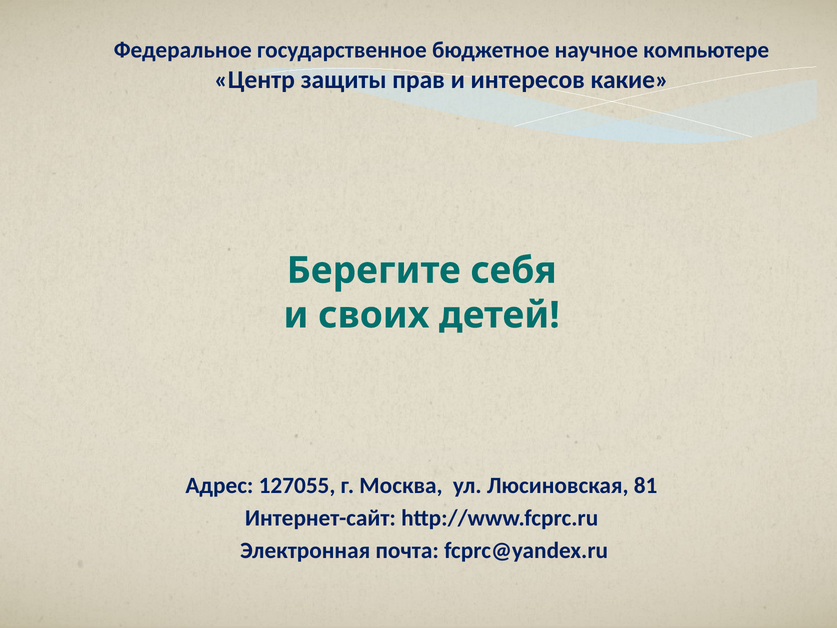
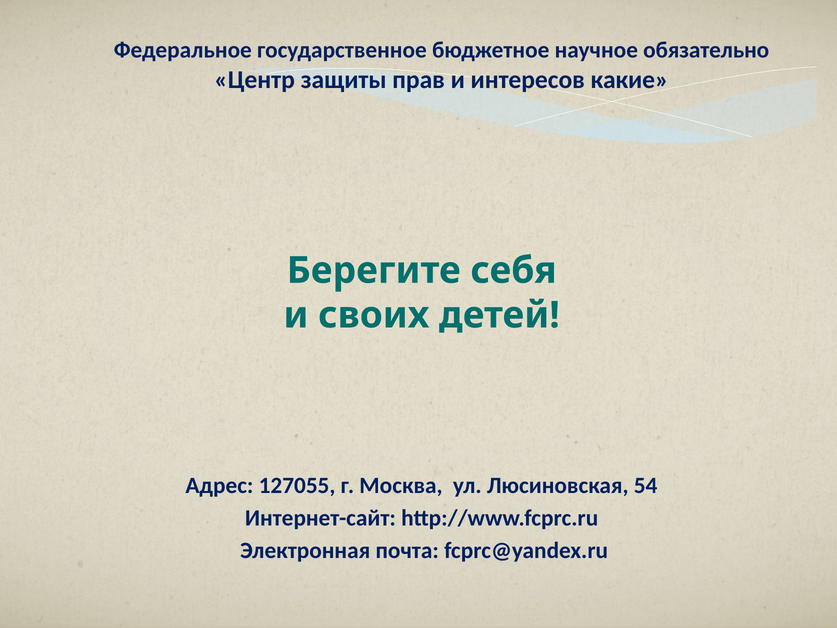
компьютере: компьютере -> обязательно (706, 50)
81: 81 -> 54 (646, 485)
